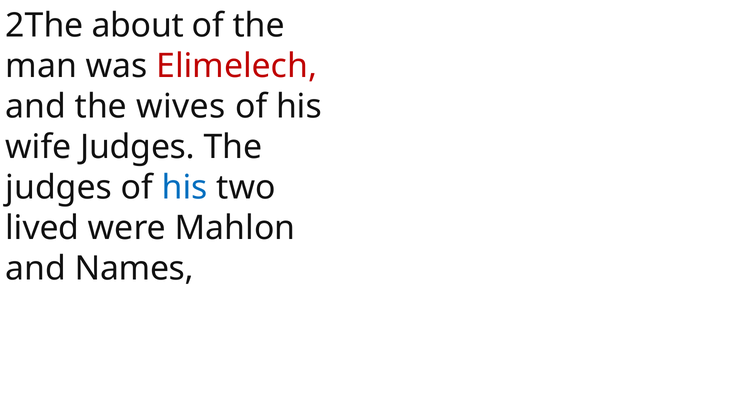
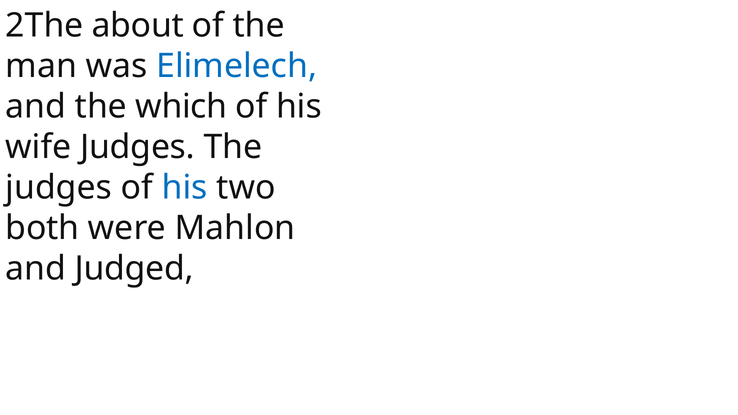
Elimelech colour: red -> blue (237, 66)
wives: wives -> which (181, 107)
lived: lived -> both (42, 228)
Names: Names -> Judged (134, 269)
